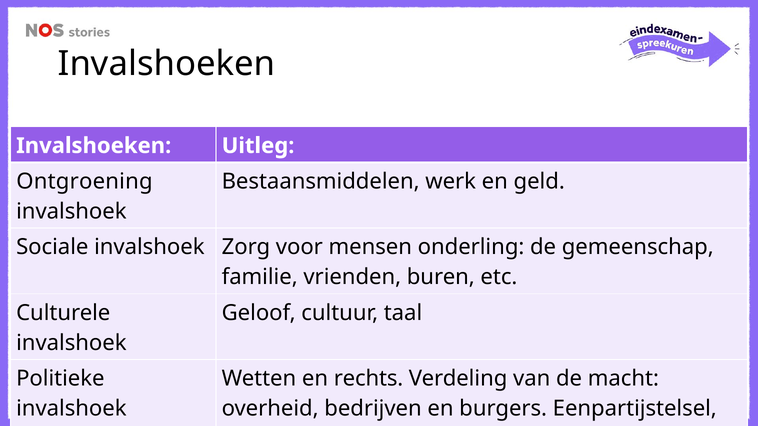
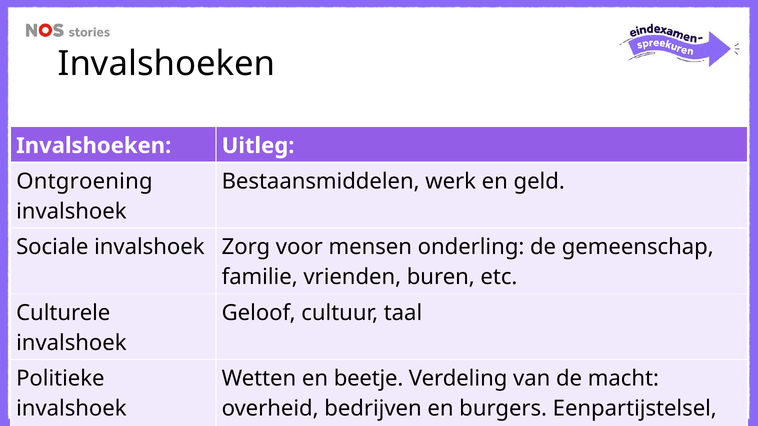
rechts: rechts -> beetje (369, 379)
